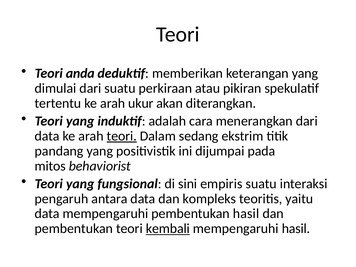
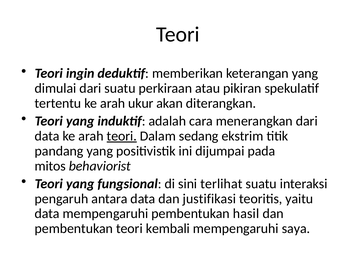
anda: anda -> ingin (80, 73)
empiris: empiris -> terlihat (221, 184)
kompleks: kompleks -> justifikasi (209, 199)
kembali underline: present -> none (168, 229)
mempengaruhi hasil: hasil -> saya (296, 229)
